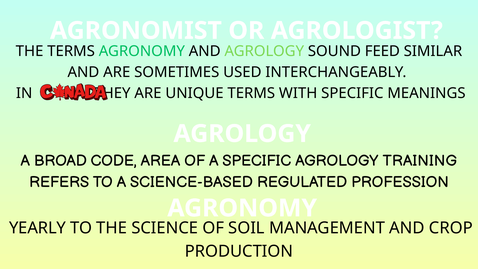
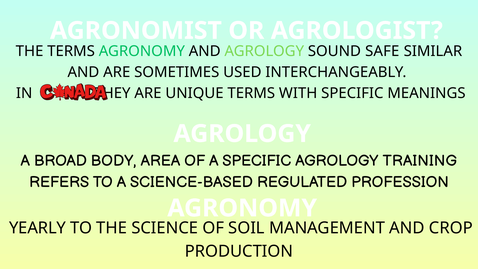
FEED: FEED -> SAFE (382, 51)
CODE: CODE -> BODY (113, 161)
